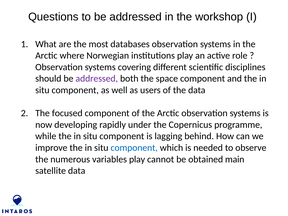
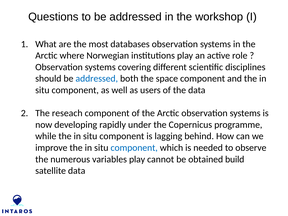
addressed colour: purple -> blue (97, 79)
focused: focused -> reseach (67, 113)
main: main -> build (235, 159)
